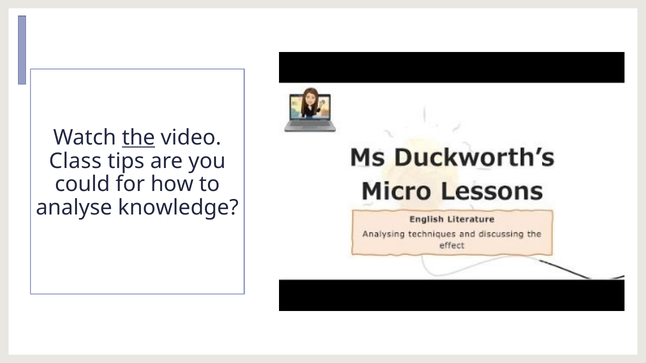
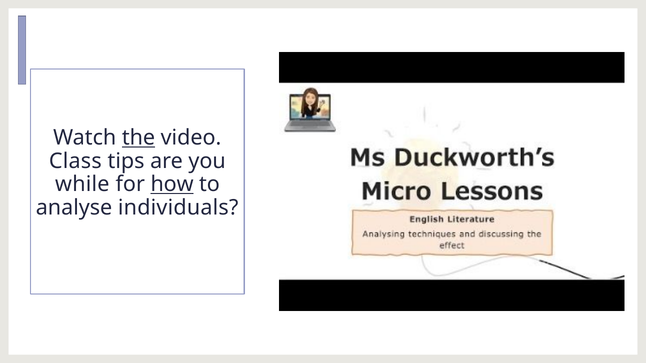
could: could -> while (82, 184)
how underline: none -> present (172, 184)
knowledge: knowledge -> individuals (178, 208)
